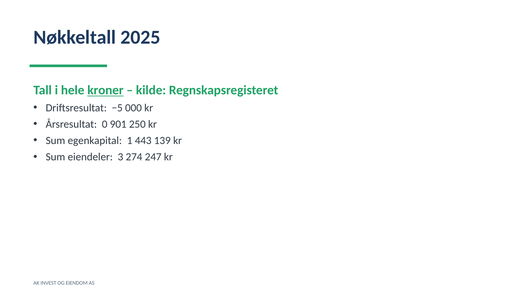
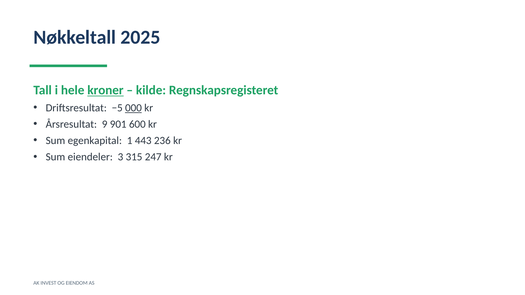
000 underline: none -> present (133, 108)
0: 0 -> 9 (105, 124)
250: 250 -> 600 (137, 124)
139: 139 -> 236 (162, 141)
274: 274 -> 315 (134, 157)
